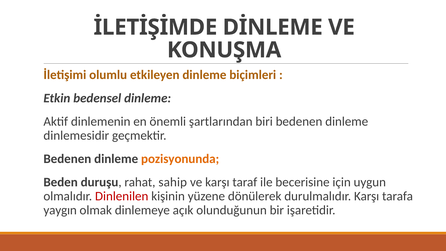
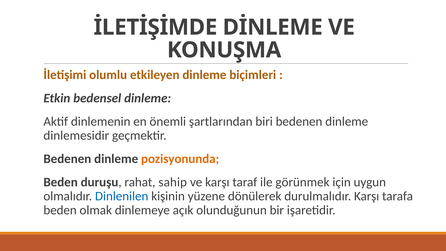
becerisine: becerisine -> görünmek (303, 182)
Dinlenilen colour: red -> blue (122, 196)
yaygın: yaygın -> beden (60, 210)
